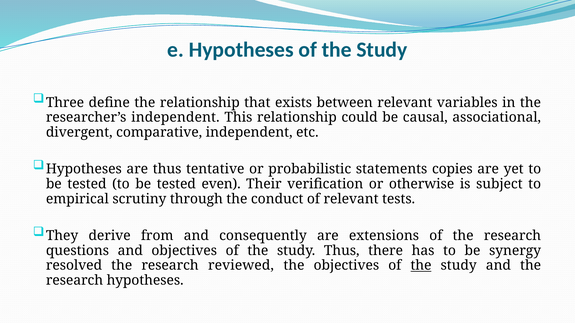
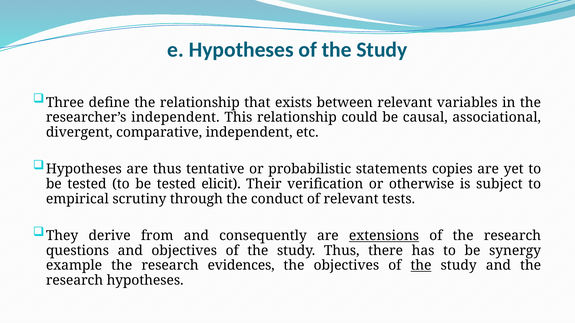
even: even -> elicit (221, 184)
extensions underline: none -> present (384, 236)
resolved: resolved -> example (74, 266)
reviewed: reviewed -> evidences (241, 266)
